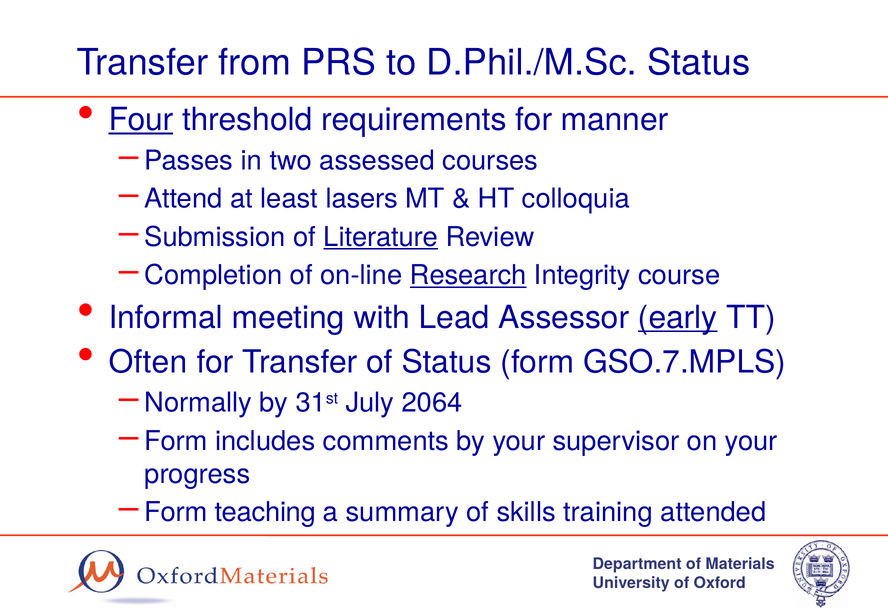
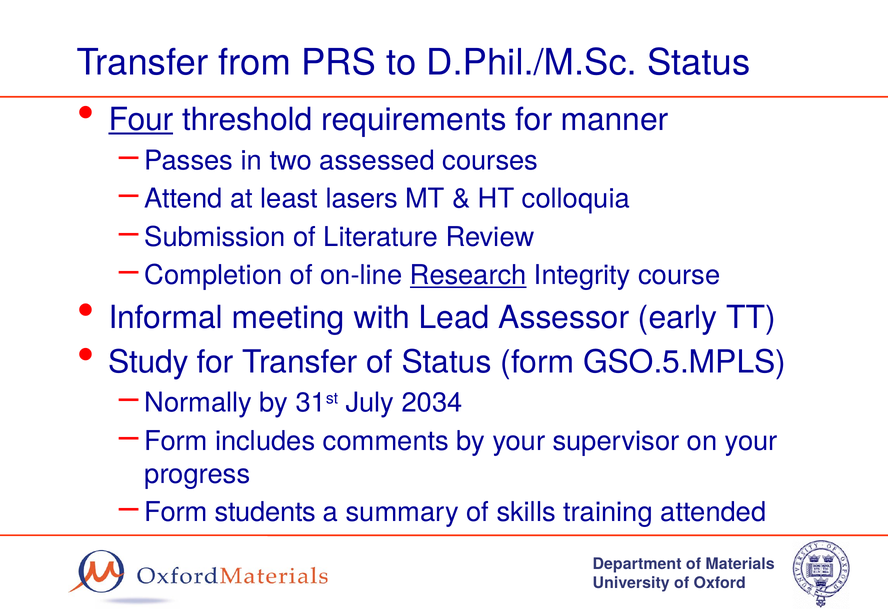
Literature underline: present -> none (381, 237)
early underline: present -> none (678, 317)
Often: Often -> Study (148, 362)
GSO.7.MPLS: GSO.7.MPLS -> GSO.5.MPLS (685, 362)
2064: 2064 -> 2034 (432, 403)
teaching: teaching -> students (265, 512)
